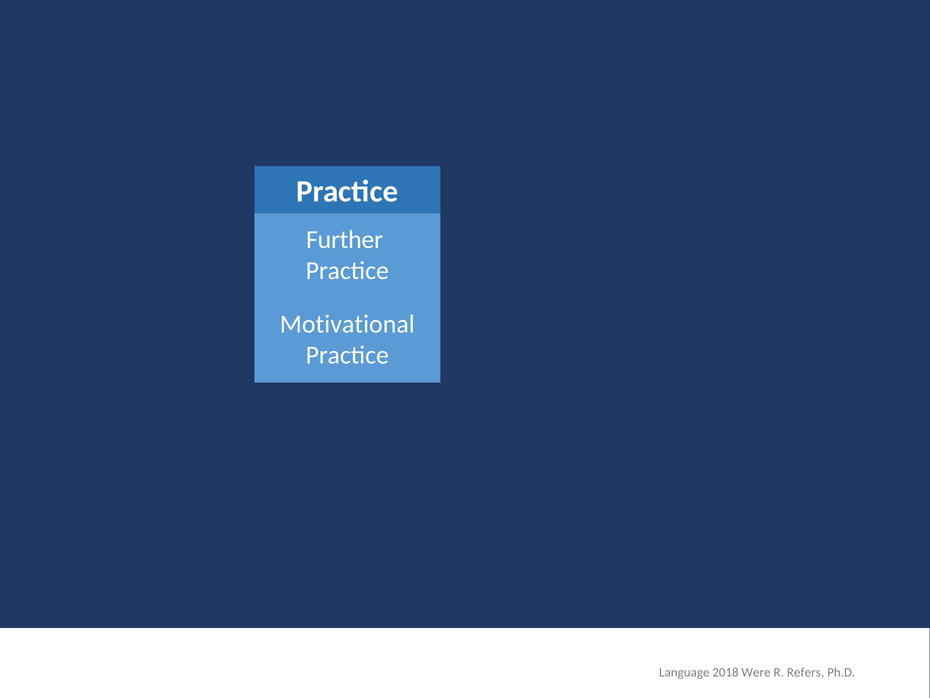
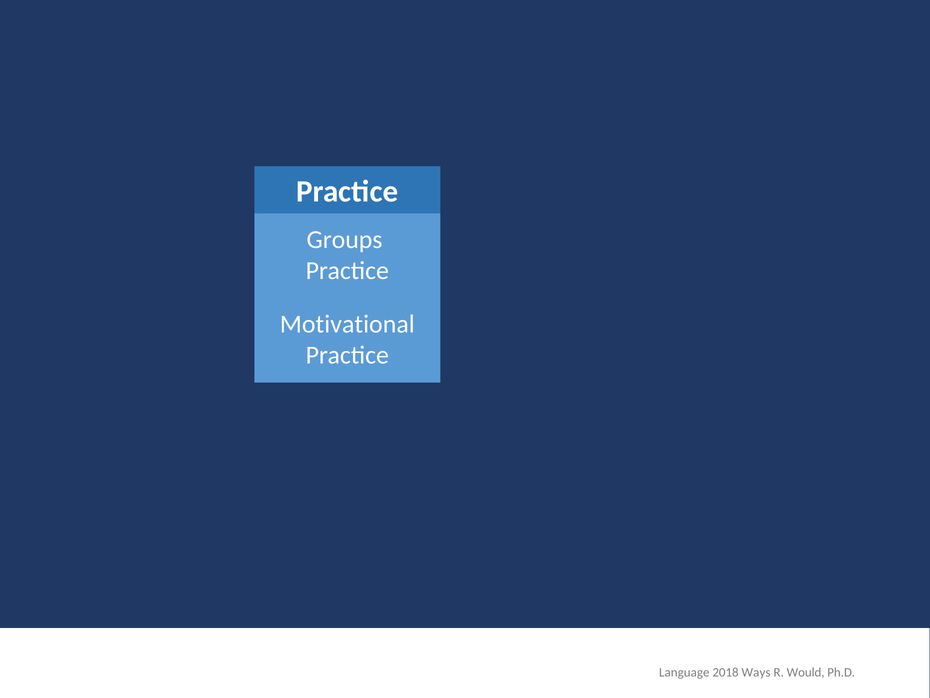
Further: Further -> Groups (344, 239)
Were: Were -> Ways (756, 672)
Refers: Refers -> Would (806, 672)
